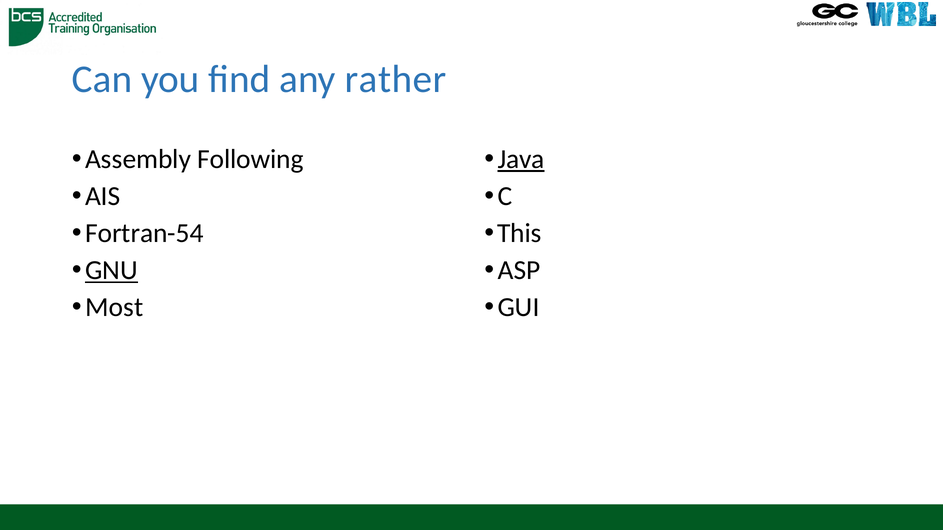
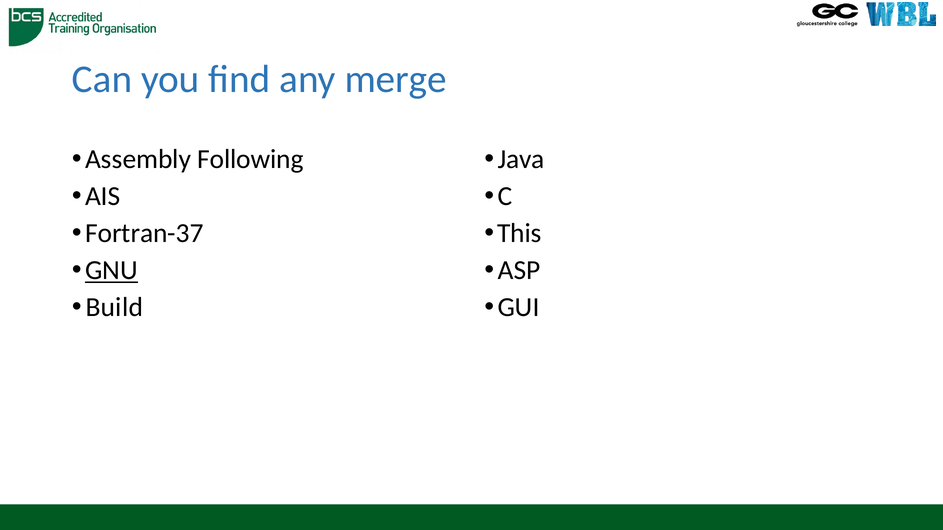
rather: rather -> merge (396, 79)
Java underline: present -> none (521, 159)
Fortran-54: Fortran-54 -> Fortran-37 (144, 233)
Most: Most -> Build (114, 308)
